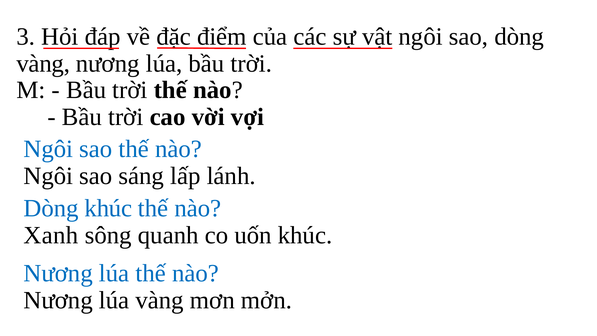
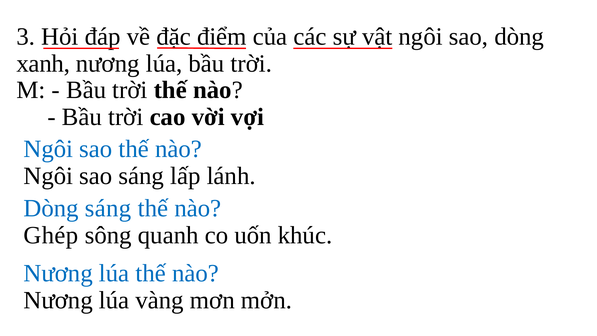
vàng: vàng -> xanh (43, 64)
Dòng khúc: khúc -> sáng (108, 208)
Xanh: Xanh -> Ghép (51, 235)
